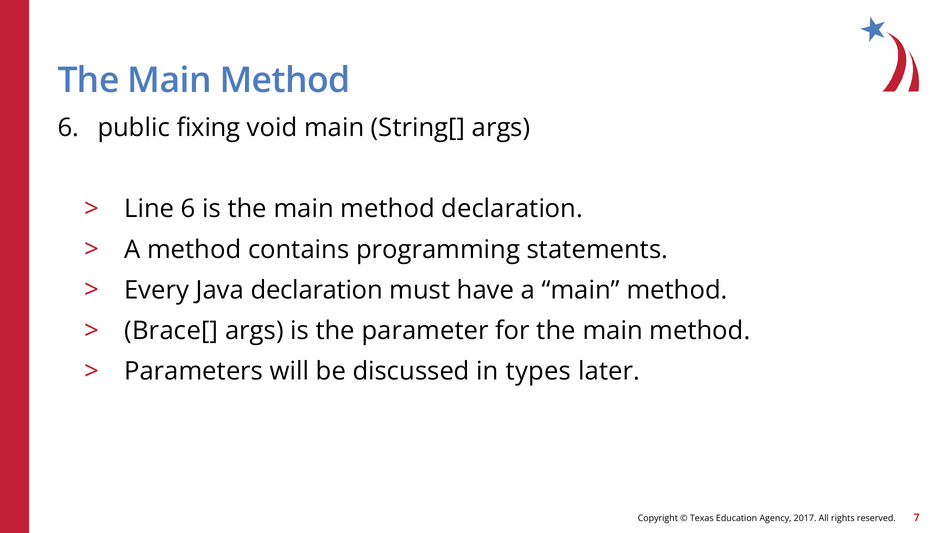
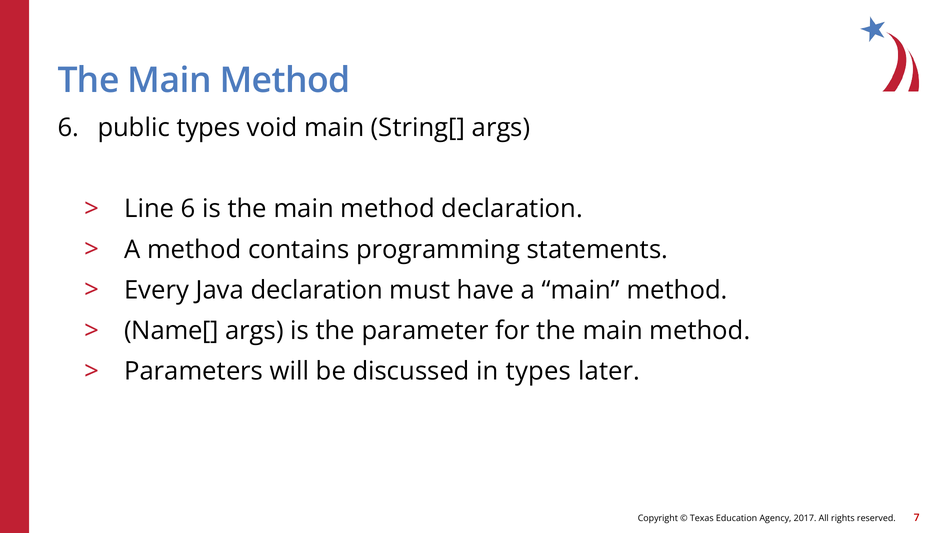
public fixing: fixing -> types (208, 128)
Brace[: Brace[ -> Name[ (171, 331)
